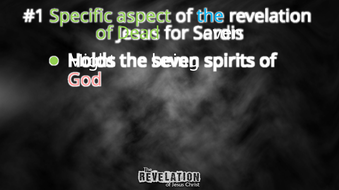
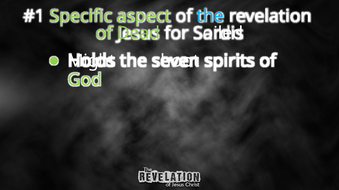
Seven: Seven -> Soiled (218, 33)
being: being -> shoot (176, 61)
God colour: pink -> light green (85, 80)
